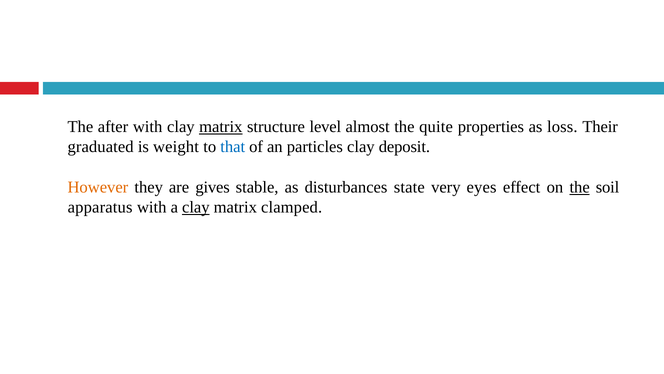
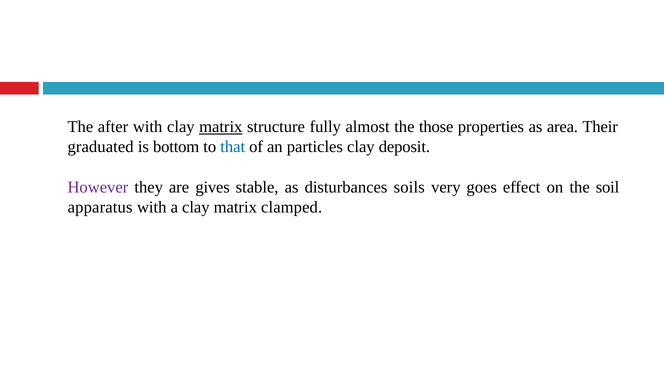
level: level -> fully (325, 127)
quite: quite -> those (436, 127)
loss: loss -> area (562, 127)
weight: weight -> bottom (176, 147)
However colour: orange -> purple (98, 187)
state: state -> soils (409, 187)
eyes: eyes -> goes (482, 187)
the underline: present -> none (580, 187)
clay underline: present -> none (196, 207)
